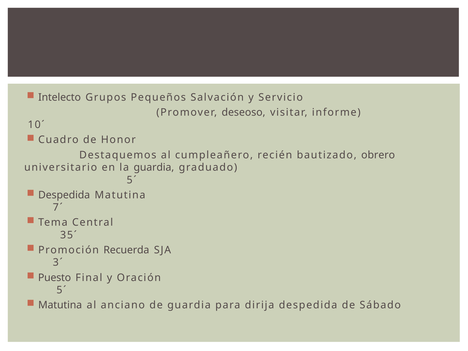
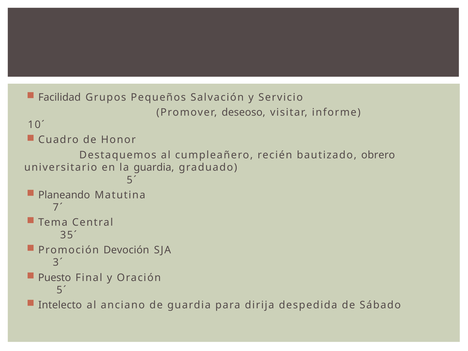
Intelecto: Intelecto -> Facilidad (60, 97)
Despedida: Despedida -> Planeando (64, 195)
Recuerda: Recuerda -> Devoción (126, 250)
Matutina: Matutina -> Intelecto (60, 305)
